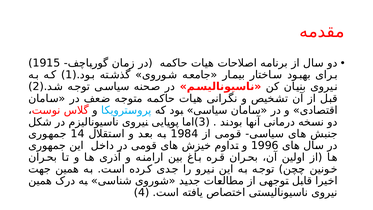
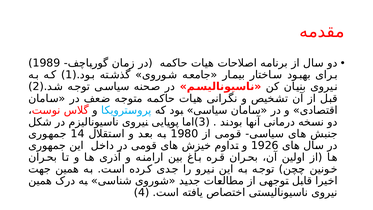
1915: 1915 -> 1989 (46, 63)
1984: 1984 -> 1980 (184, 134)
1996: 1996 -> 1926 (265, 145)
